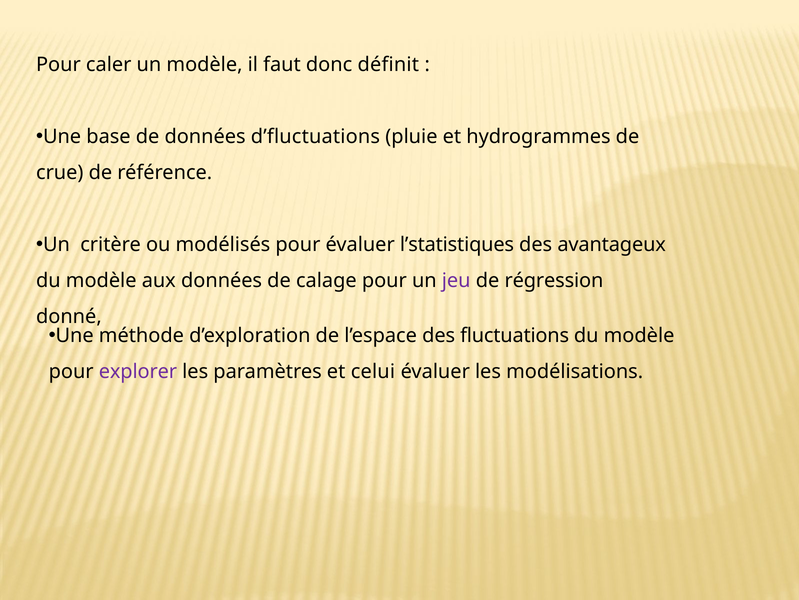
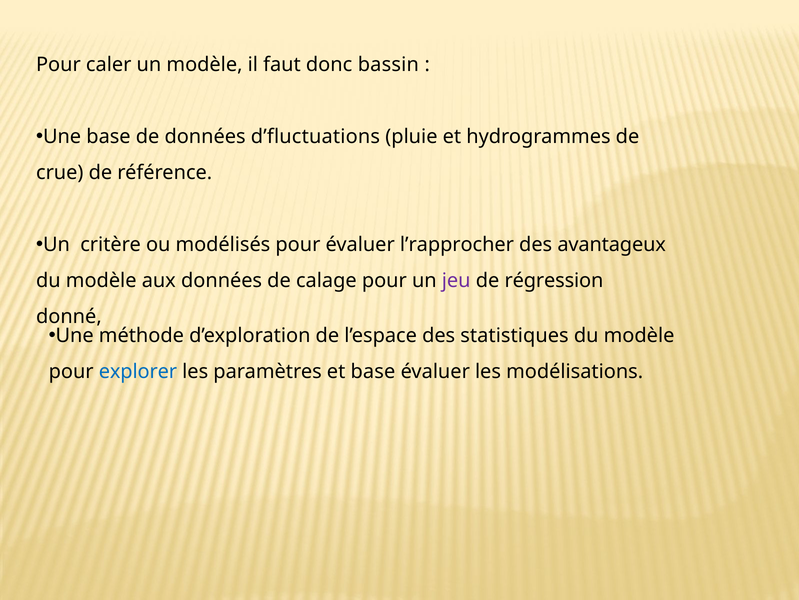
définit: définit -> bassin (388, 65)
l’statistiques: l’statistiques -> l’rapprocher (457, 244)
fluctuations: fluctuations -> statistiques (515, 335)
explorer colour: purple -> blue (138, 371)
et celui: celui -> base (373, 371)
